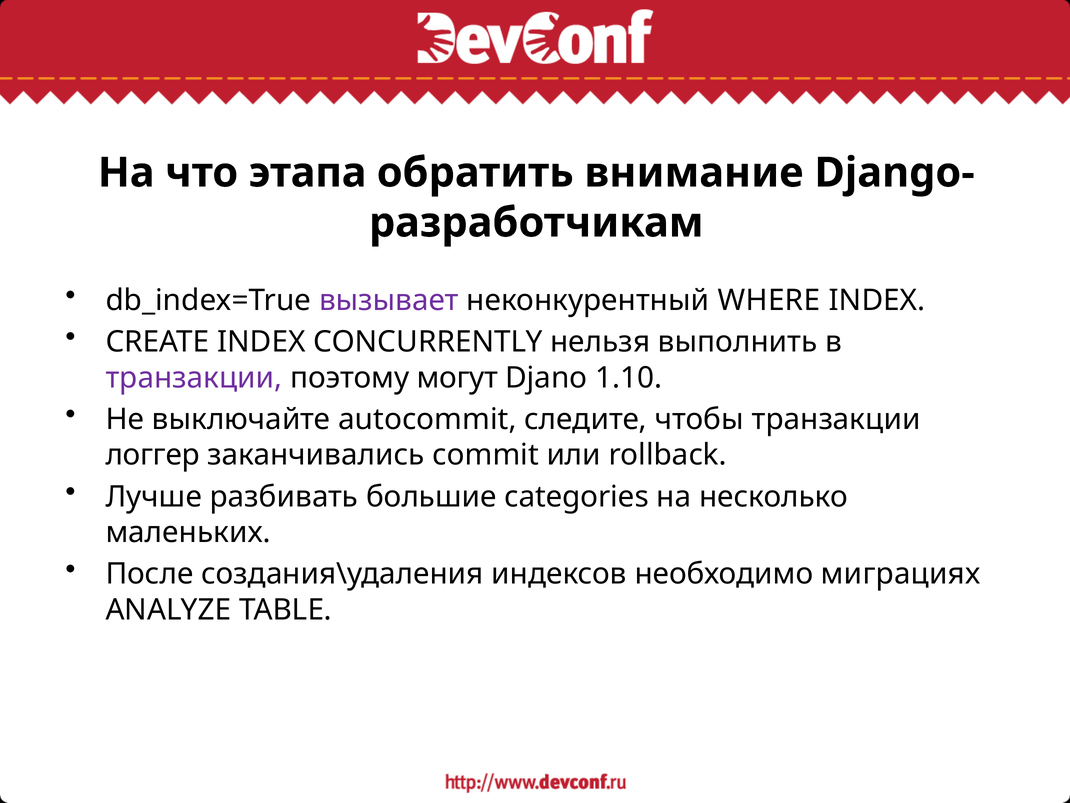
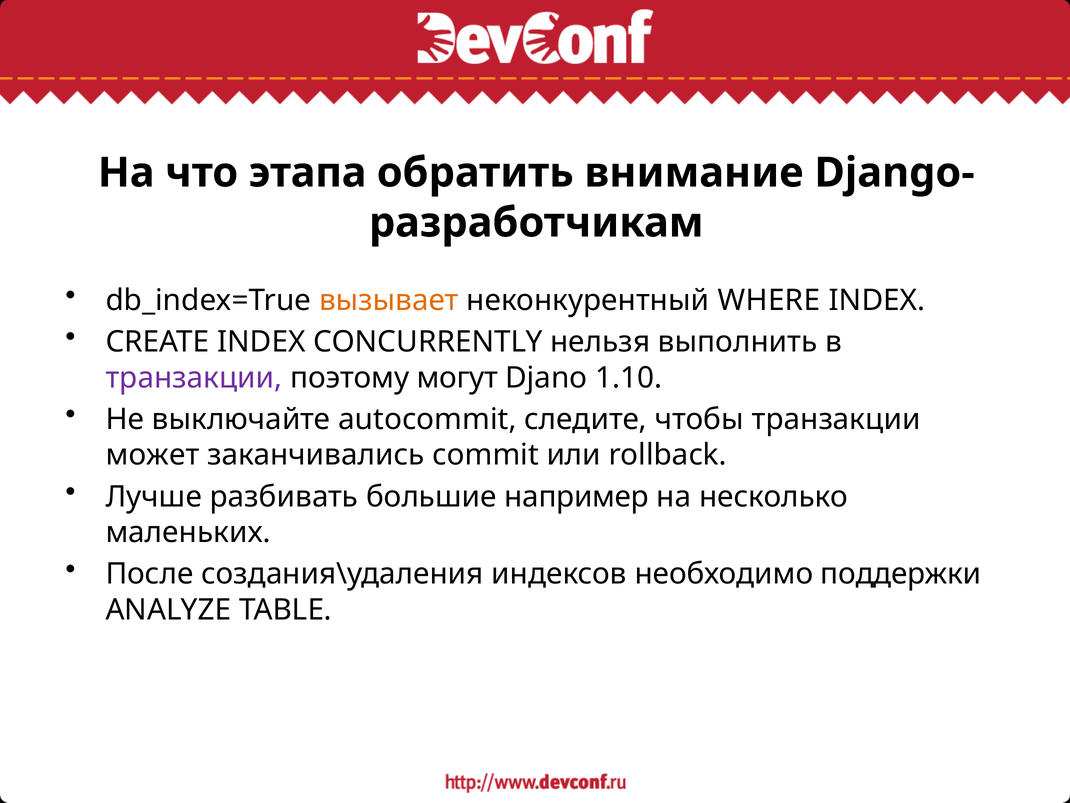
вызывает colour: purple -> orange (389, 300)
логгер: логгер -> может (152, 455)
categories: categories -> например (577, 496)
миграциях: миграциях -> поддержки (901, 574)
